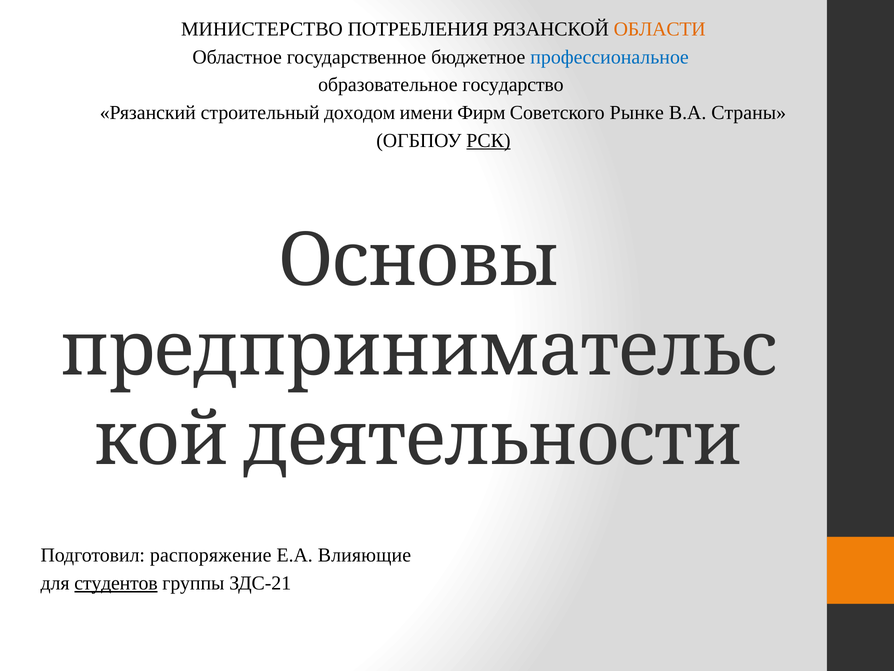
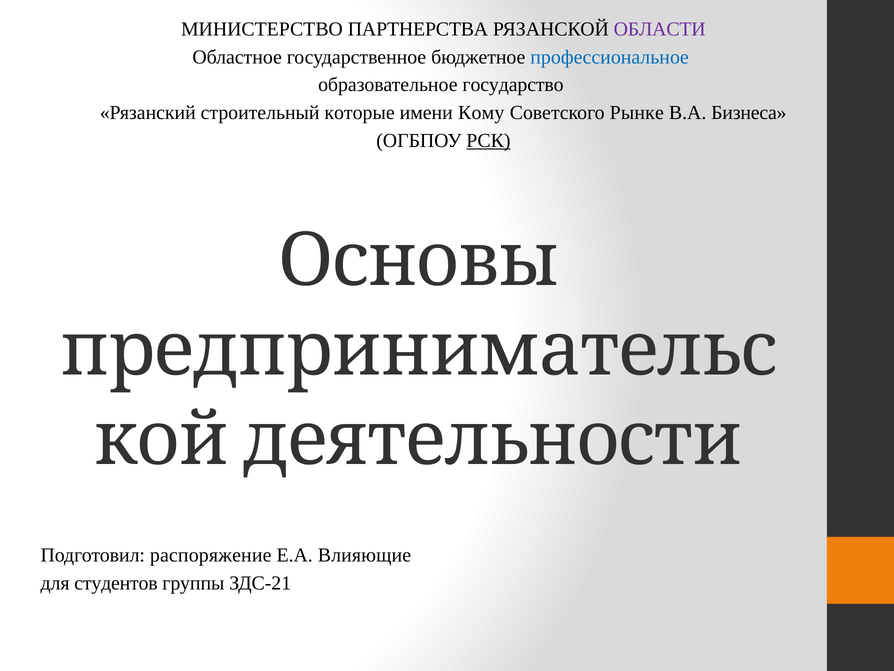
ПОТРЕБЛЕНИЯ: ПОТРЕБЛЕНИЯ -> ПАРТНЕРСТВА (418, 29)
ОБЛАСТИ colour: orange -> purple (660, 29)
доходом: доходом -> которые (360, 113)
Фирм: Фирм -> Кому (481, 113)
Страны: Страны -> Бизнеса (749, 113)
студентов underline: present -> none (116, 583)
